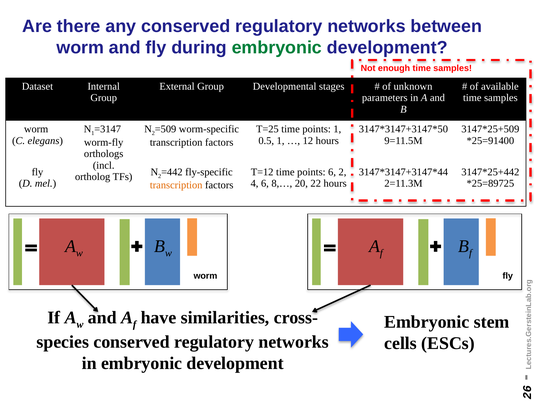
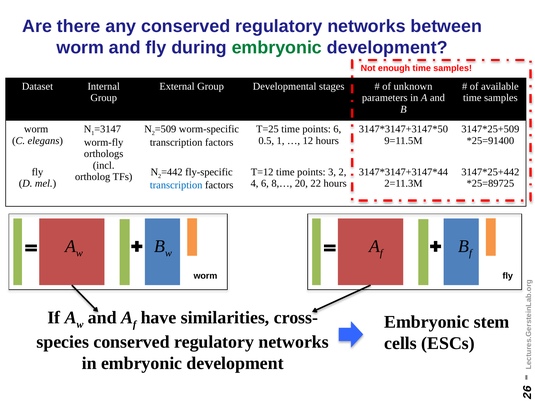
points 1: 1 -> 6 (337, 129)
points 6: 6 -> 3 (332, 172)
transcription colour: orange -> blue (176, 185)
